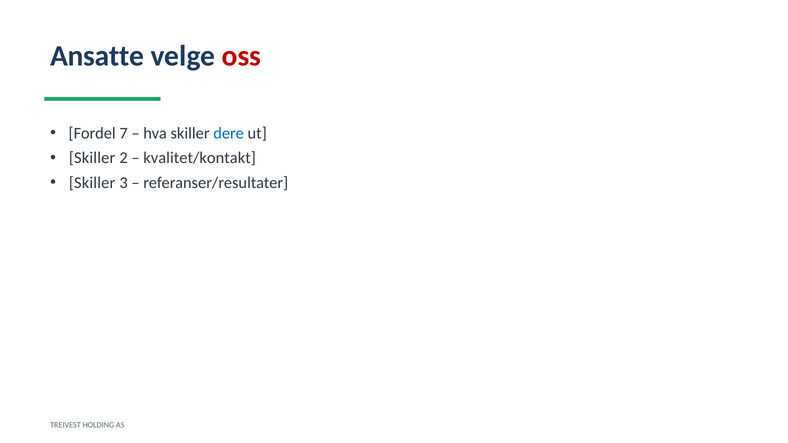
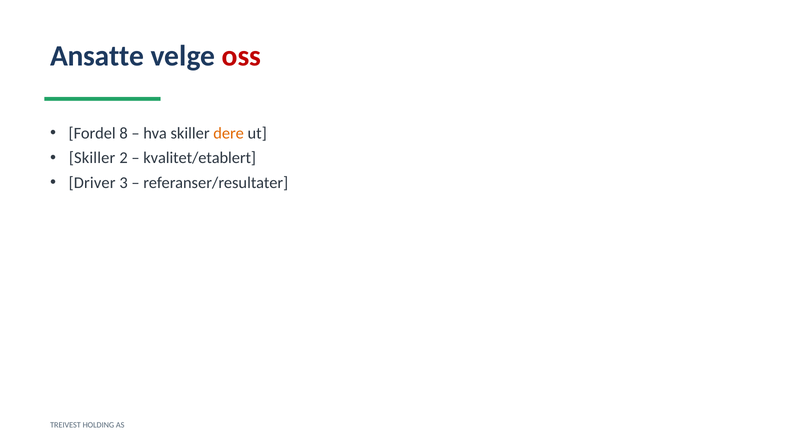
7: 7 -> 8 (124, 133)
dere colour: blue -> orange (229, 133)
kvalitet/kontakt: kvalitet/kontakt -> kvalitet/etablert (200, 158)
Skiller: Skiller -> Driver (92, 183)
